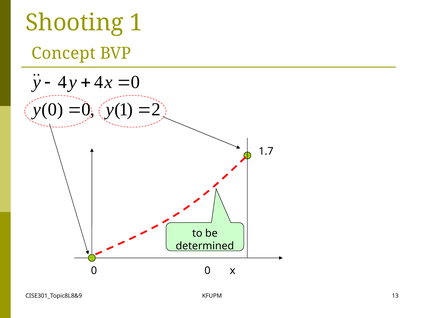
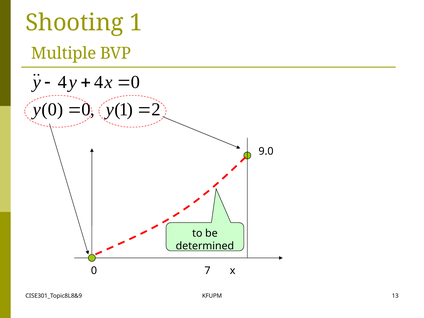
Concept: Concept -> Multiple (64, 53)
1.7: 1.7 -> 9.0 (266, 151)
0 0: 0 -> 7 (207, 271)
